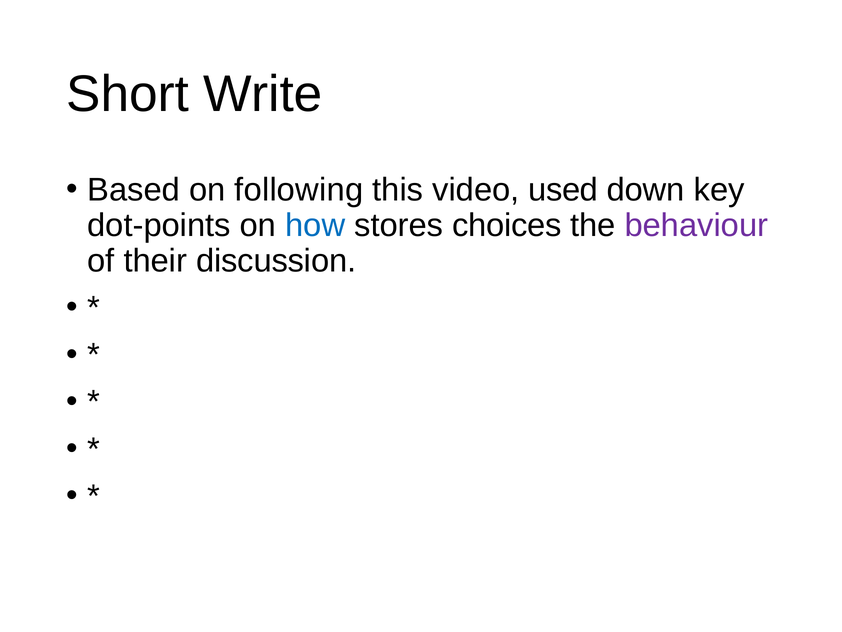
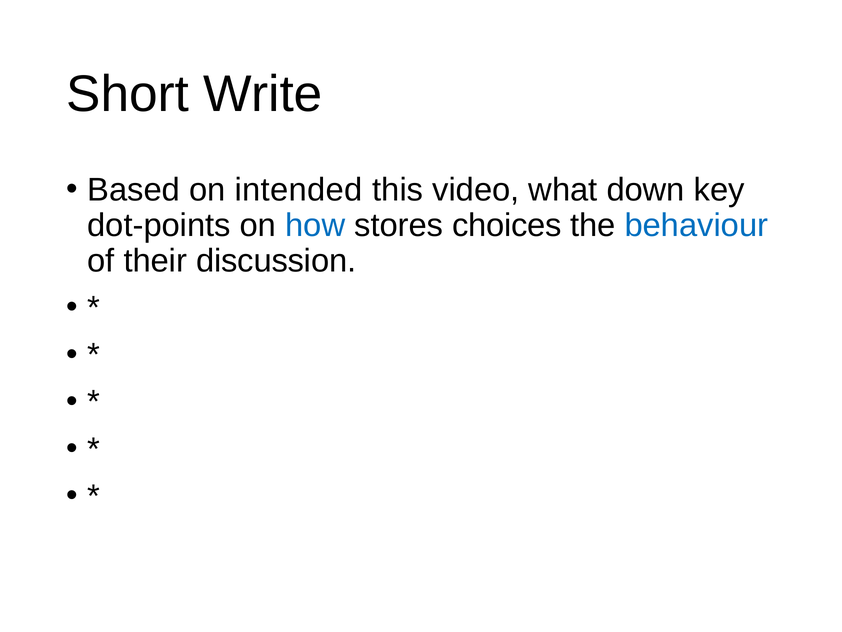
following: following -> intended (299, 190)
used: used -> what (563, 190)
behaviour colour: purple -> blue (696, 225)
